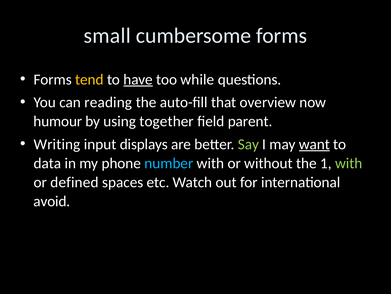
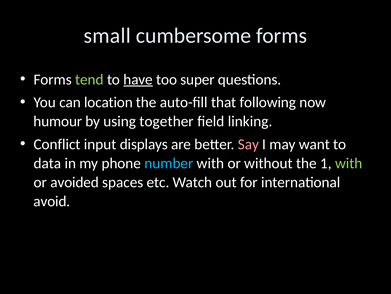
tend colour: yellow -> light green (89, 79)
while: while -> super (198, 79)
reading: reading -> location (108, 102)
overview: overview -> following (268, 102)
parent: parent -> linking (250, 121)
Writing: Writing -> Conflict (57, 144)
Say colour: light green -> pink (248, 144)
want underline: present -> none (314, 144)
defined: defined -> avoided (75, 182)
